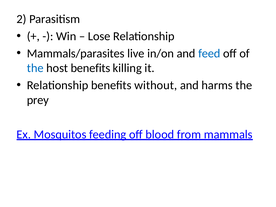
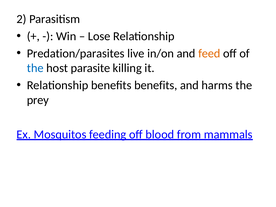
Mammals/parasites: Mammals/parasites -> Predation/parasites (76, 53)
feed colour: blue -> orange (209, 53)
host benefits: benefits -> parasite (90, 68)
benefits without: without -> benefits (156, 85)
